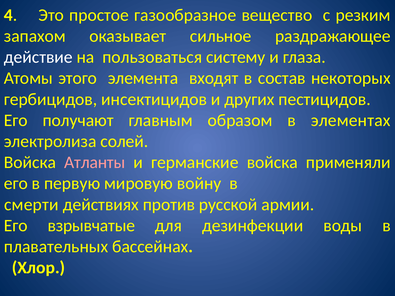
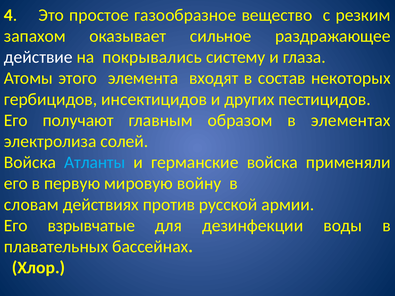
пользоваться: пользоваться -> покрывались (152, 57)
Атланты colour: pink -> light blue (95, 163)
смерти: смерти -> словам (31, 205)
